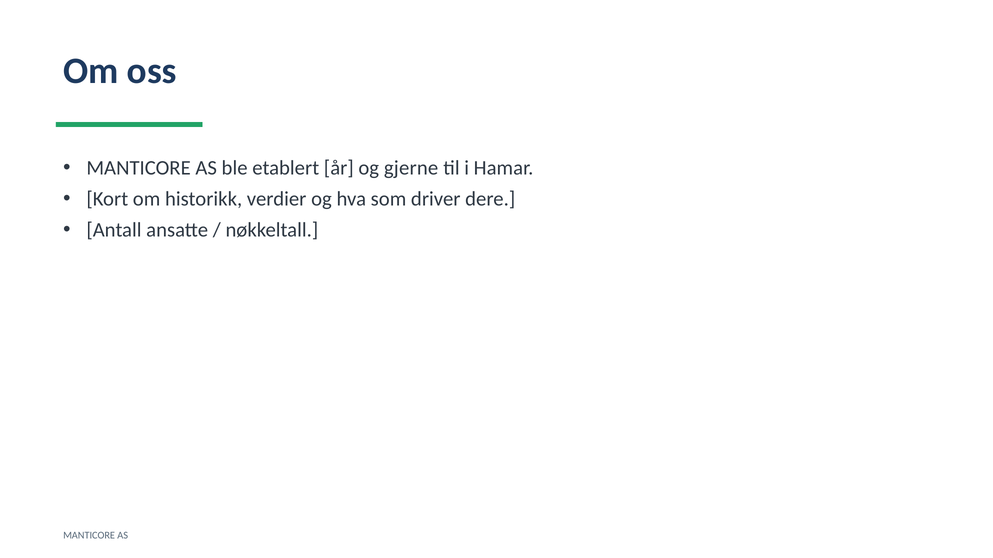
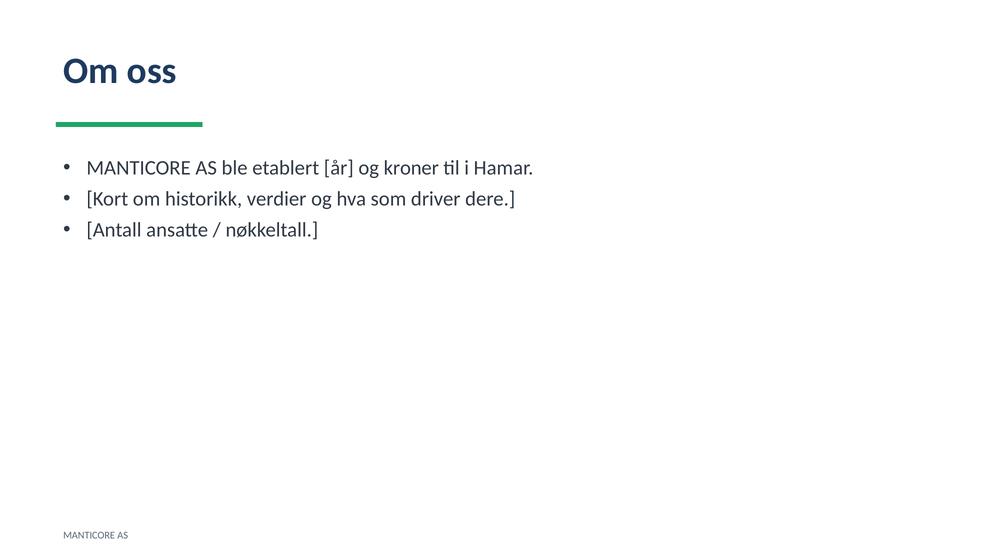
gjerne: gjerne -> kroner (411, 168)
